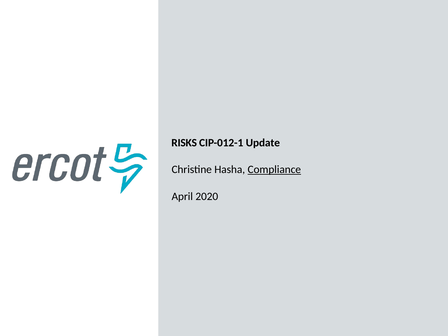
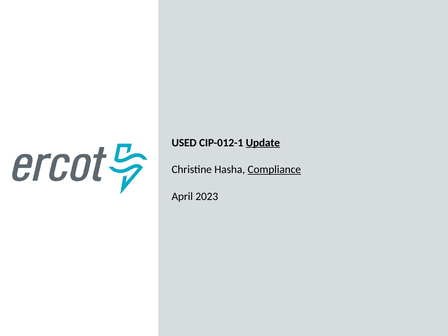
RISKS: RISKS -> USED (184, 143)
Update underline: none -> present (263, 143)
2020: 2020 -> 2023 (207, 196)
